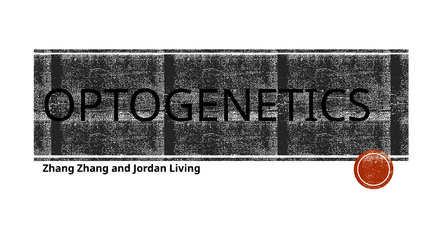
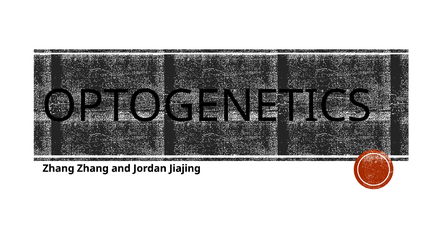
Living: Living -> Jiajing (185, 168)
